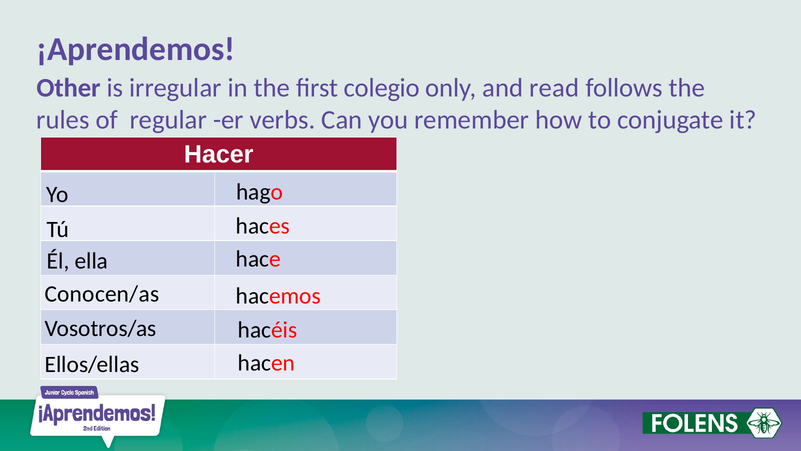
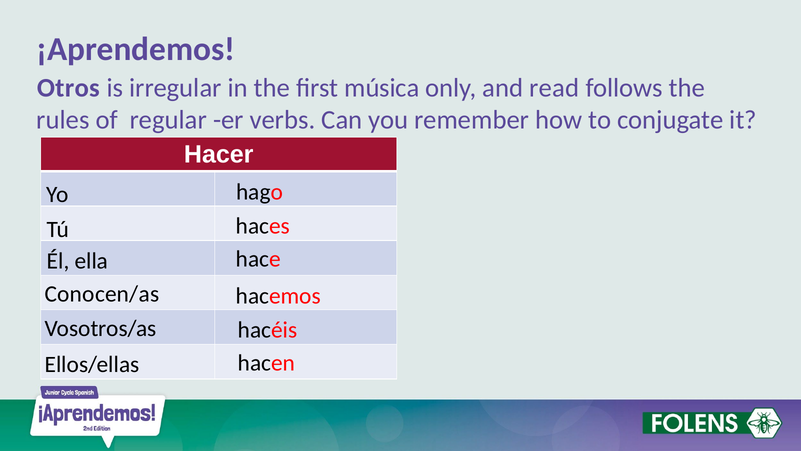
Other: Other -> Otros (68, 88)
colegio: colegio -> música (382, 88)
